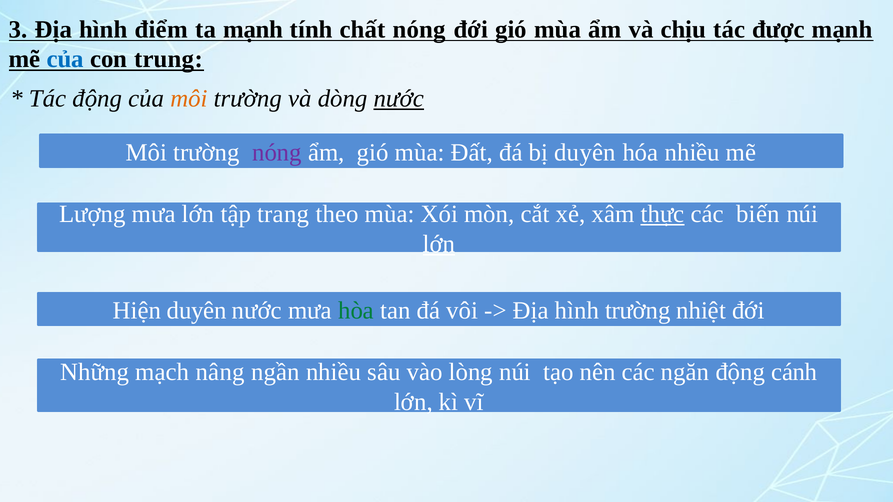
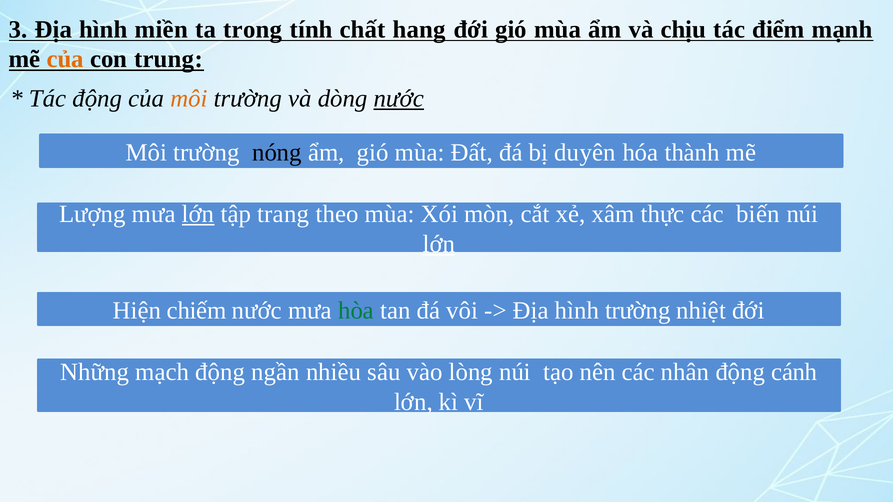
điểm: điểm -> miền (161, 30)
ta mạnh: mạnh -> trong (253, 30)
chất nóng: nóng -> hang (419, 30)
được: được -> điểm (778, 30)
của colour: blue -> orange (65, 59)
nóng colour: purple -> black (277, 153)
hóa nhiều: nhiều -> thành (692, 153)
lớn underline: none -> present (198, 214)
thực underline: present -> none (663, 214)
Hiện duyên: duyên -> chiếm (197, 311)
mạch nâng: nâng -> động (220, 372)
ngăn: ngăn -> nhân (685, 372)
